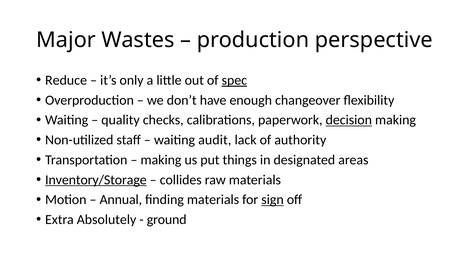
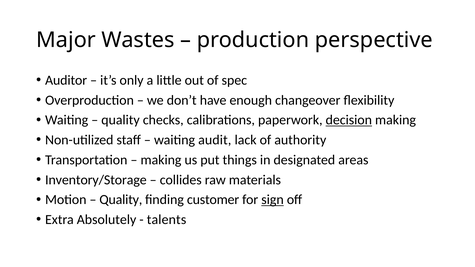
Reduce: Reduce -> Auditor (66, 80)
spec underline: present -> none (234, 80)
Inventory/Storage underline: present -> none (96, 180)
Annual: Annual -> Quality (121, 200)
finding materials: materials -> customer (213, 200)
ground: ground -> talents (167, 220)
